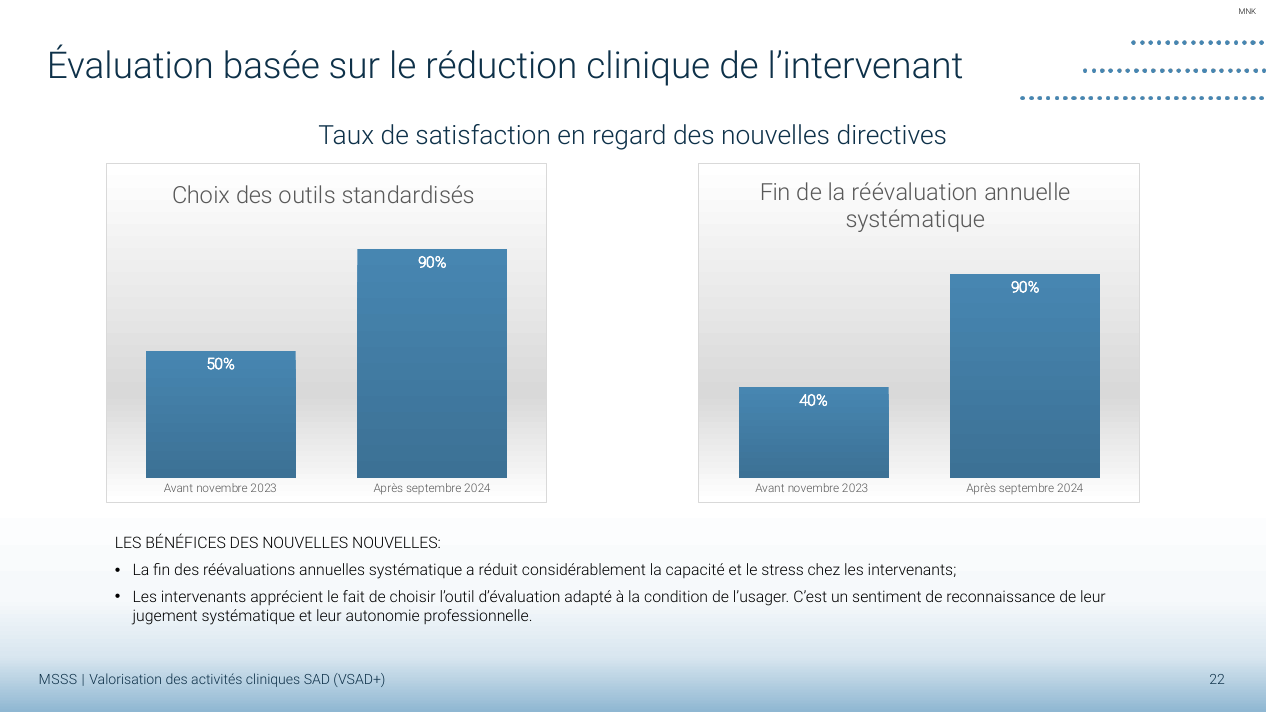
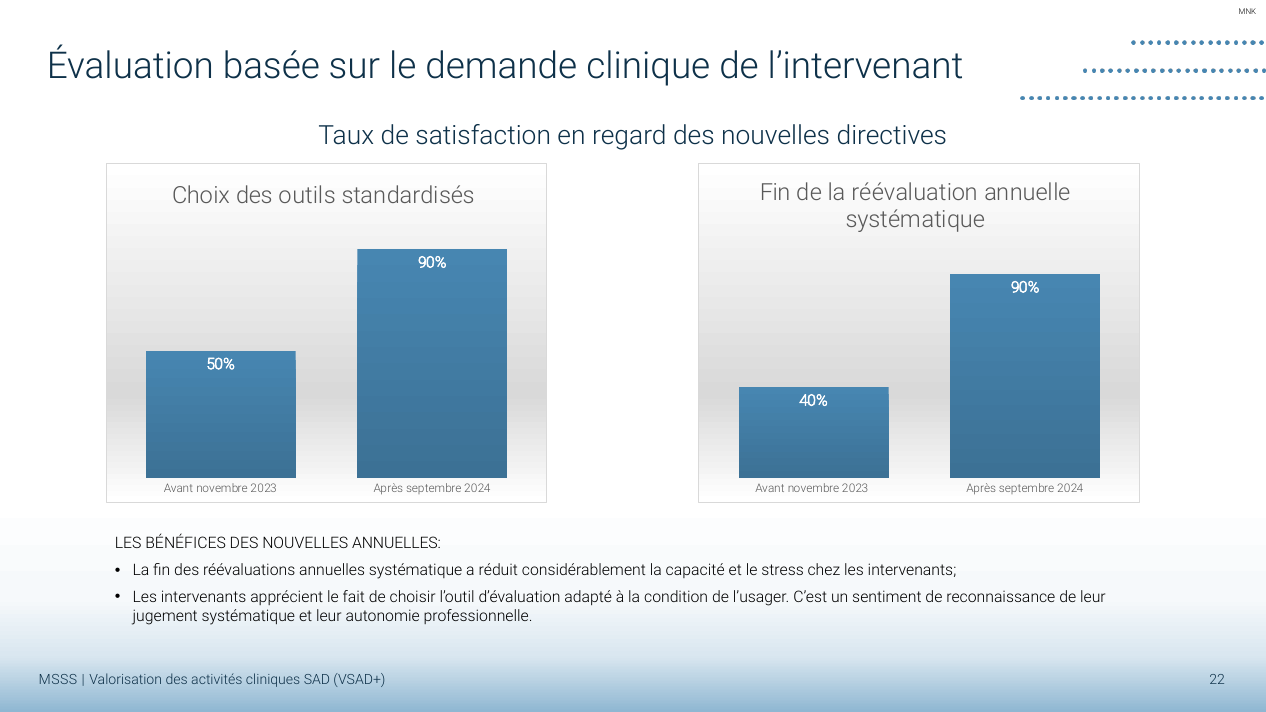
réduction: réduction -> demande (501, 67)
NOUVELLES NOUVELLES: NOUVELLES -> ANNUELLES (397, 544)
